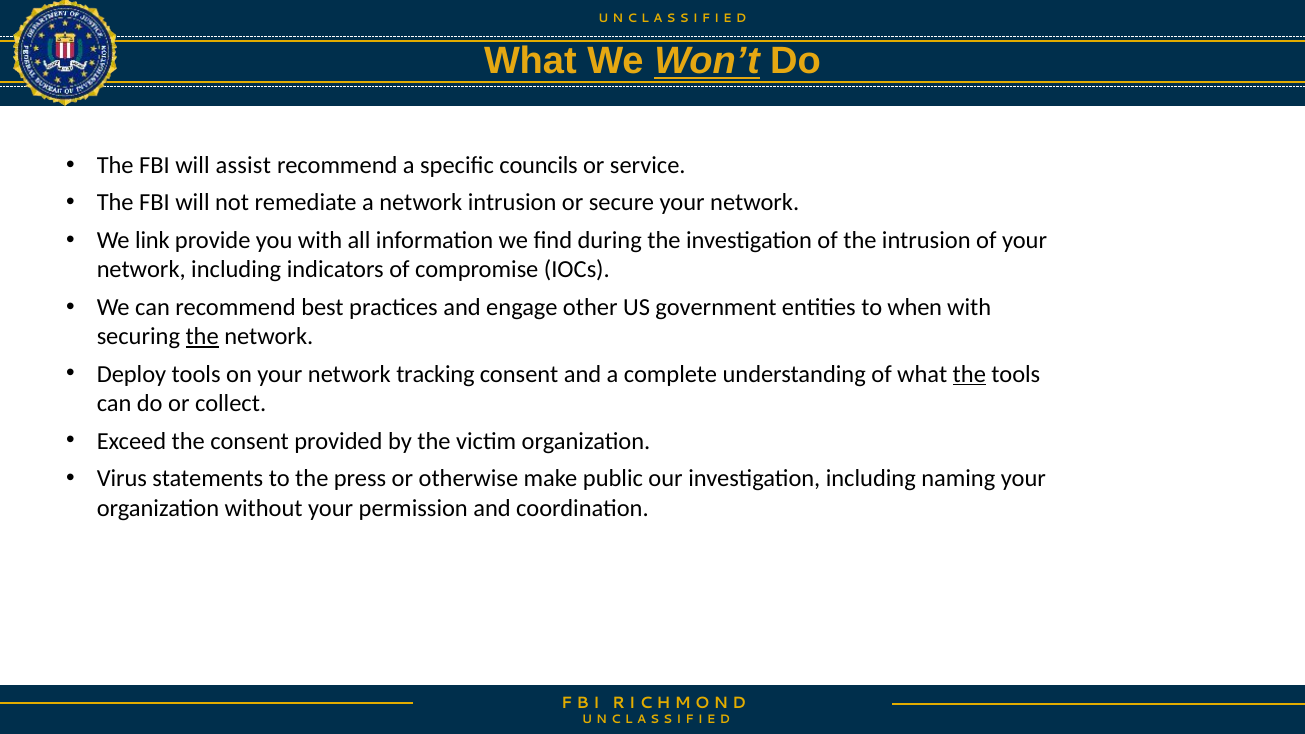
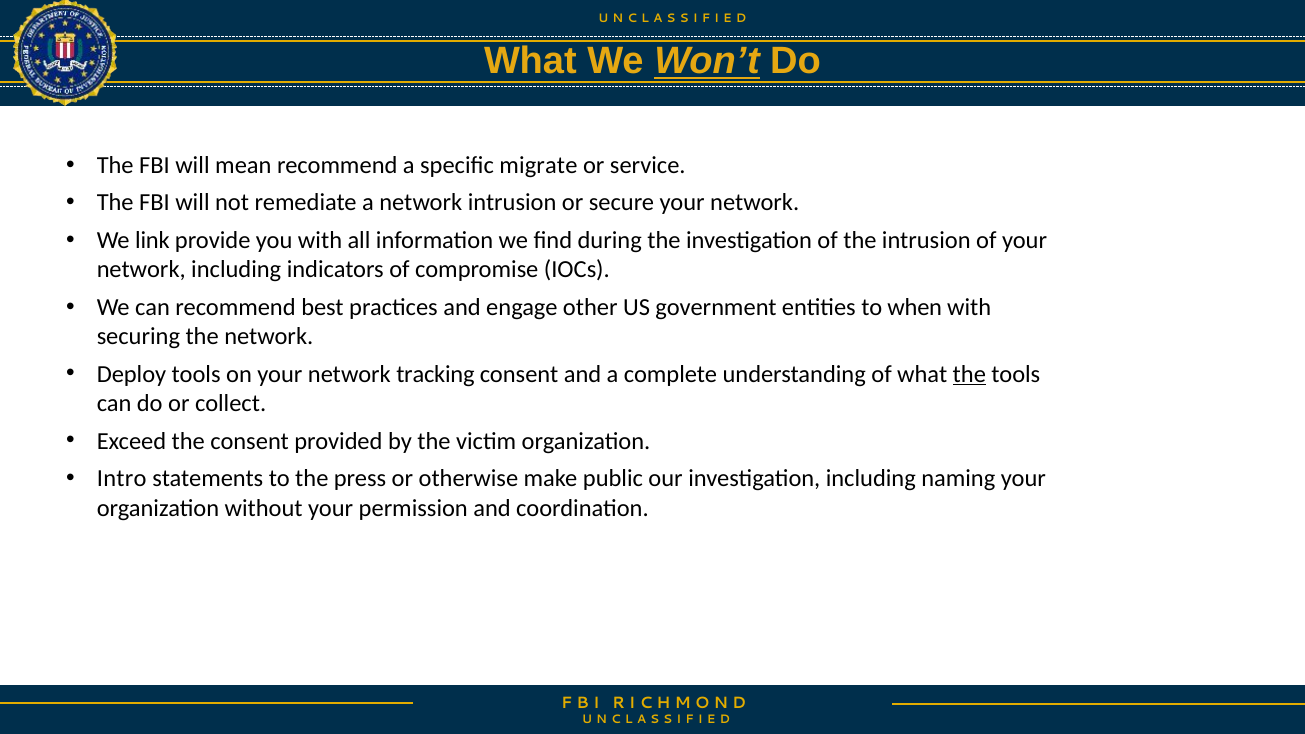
assist: assist -> mean (243, 165)
councils: councils -> migrate (538, 165)
the underline: present -> none (202, 337)
Virus: Virus -> Intro (122, 479)
